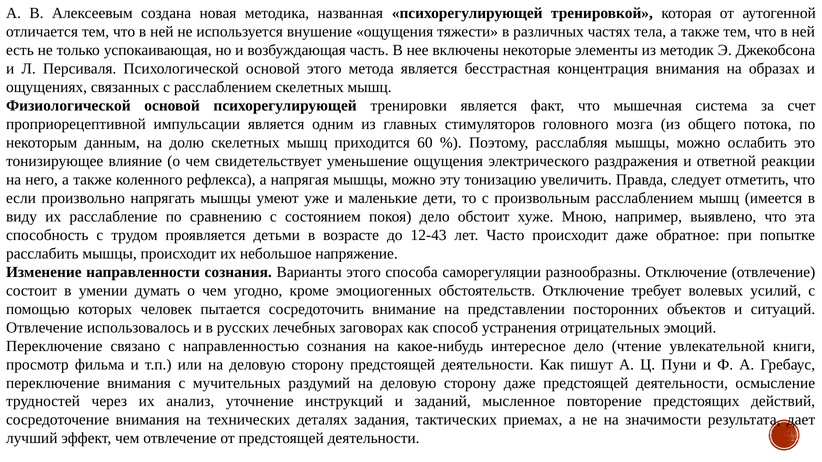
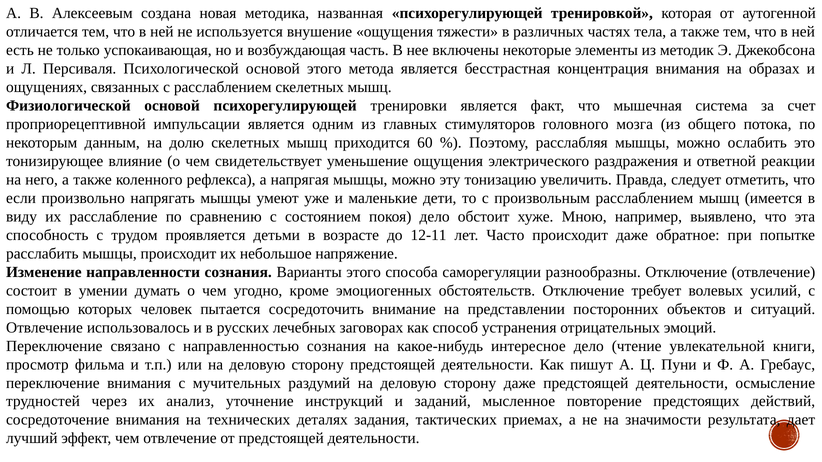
12-43: 12-43 -> 12-11 (429, 235)
